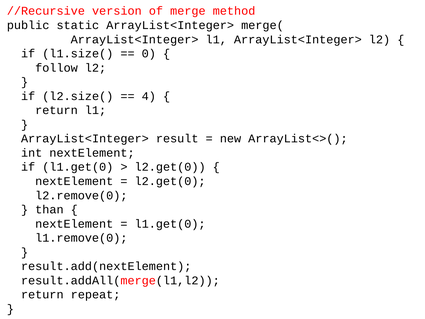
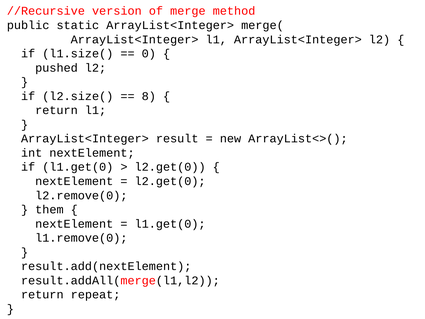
follow: follow -> pushed (56, 68)
4: 4 -> 8 (149, 96)
than: than -> them (49, 209)
